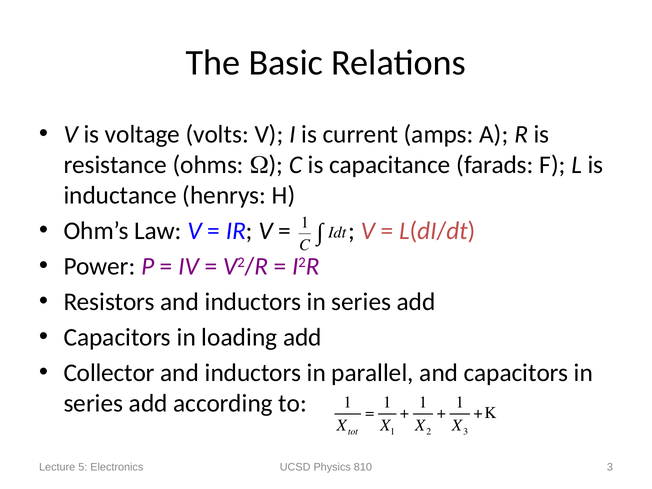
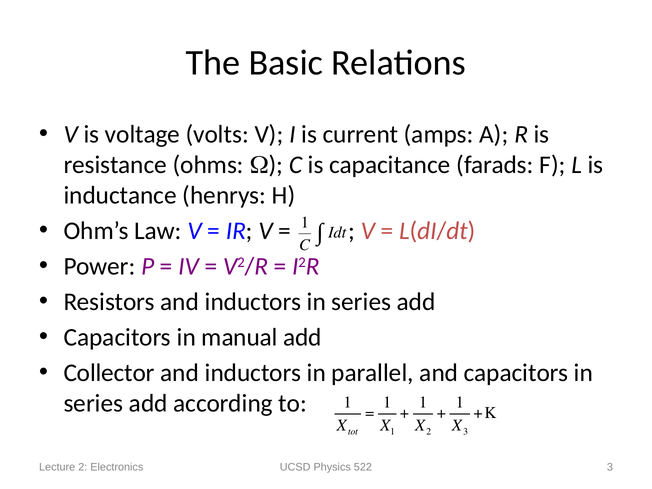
loading: loading -> manual (239, 337)
Lecture 5: 5 -> 2 (83, 467)
810: 810 -> 522 (363, 467)
